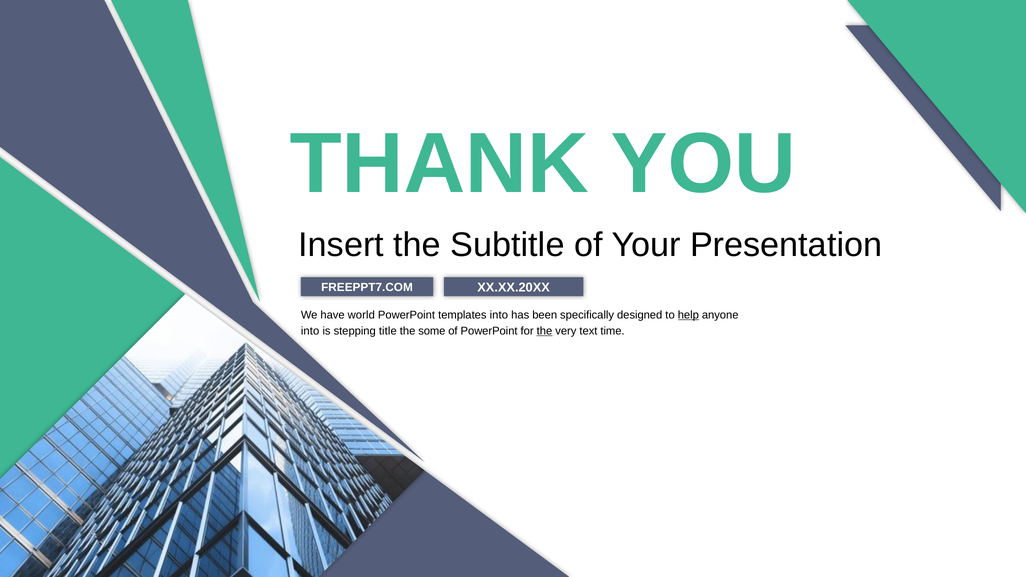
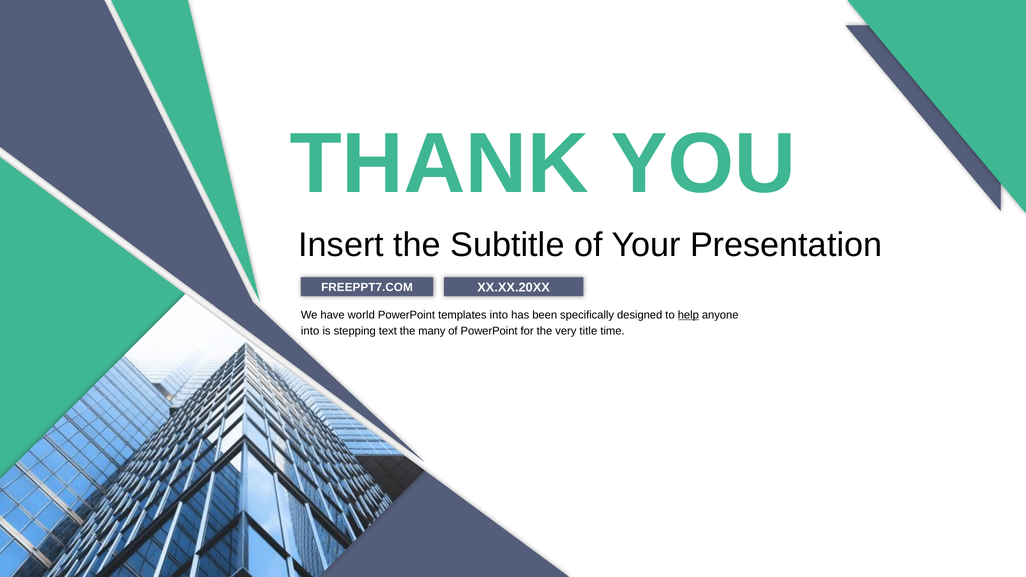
title: title -> text (388, 331)
some: some -> many (432, 331)
the underline: present -> none (545, 331)
text: text -> title (588, 331)
